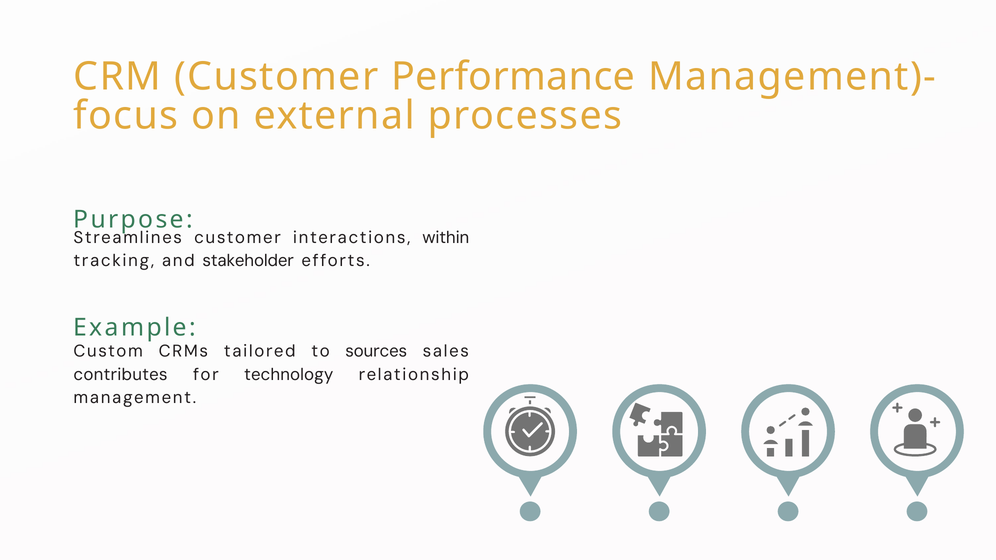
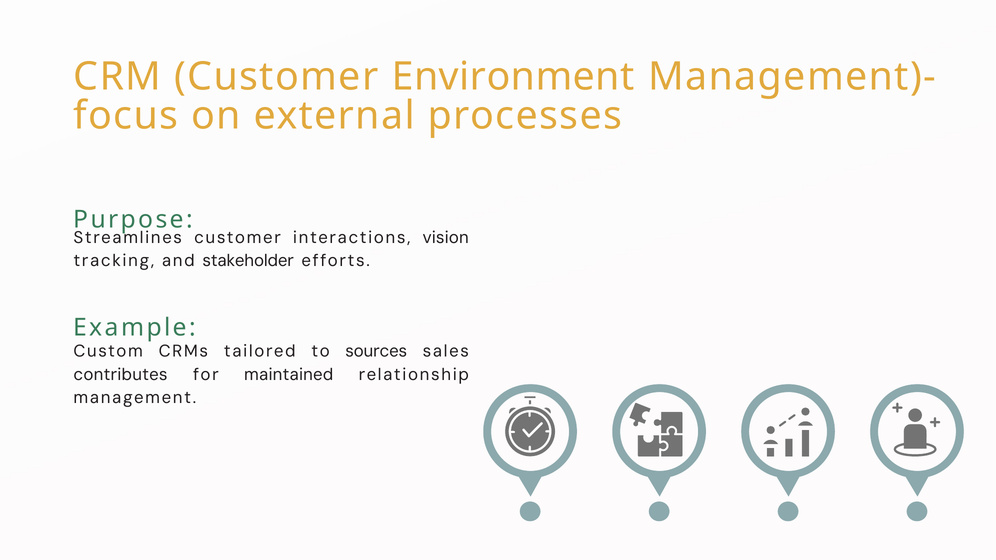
Performance: Performance -> Environment (513, 77)
within: within -> vision (446, 238)
technology: technology -> maintained (289, 375)
